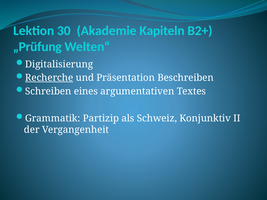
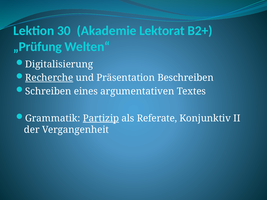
Kapiteln: Kapiteln -> Lektorat (162, 31)
Partizip underline: none -> present (101, 118)
Schweiz: Schweiz -> Referate (157, 118)
